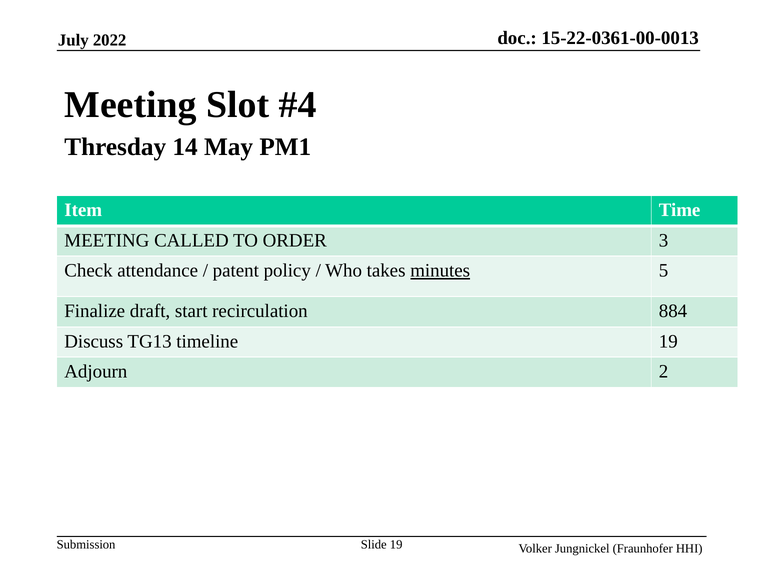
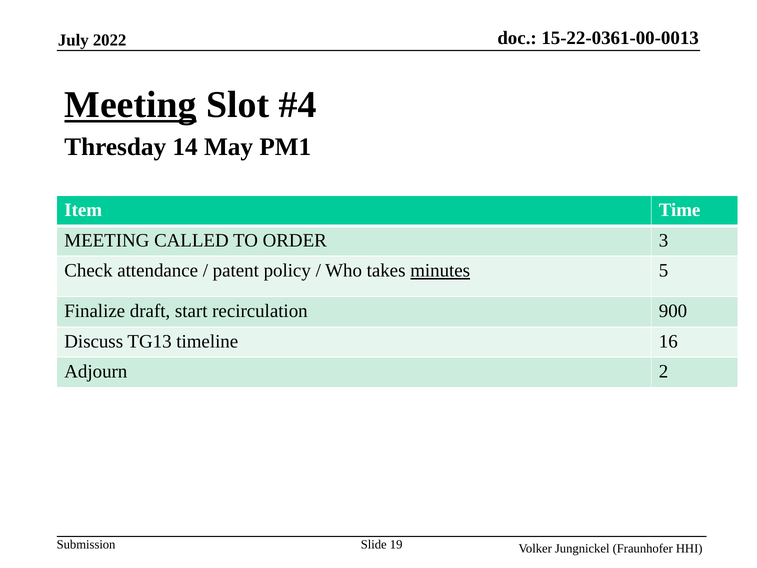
Meeting underline: none -> present (131, 105)
884: 884 -> 900 (673, 311)
timeline 19: 19 -> 16 (668, 341)
